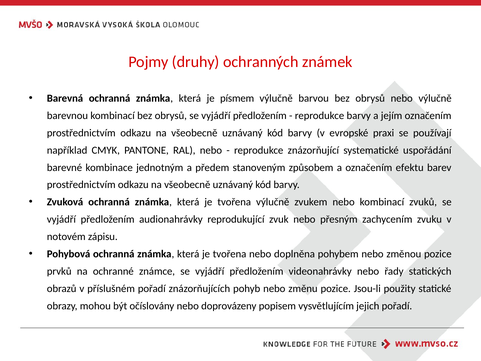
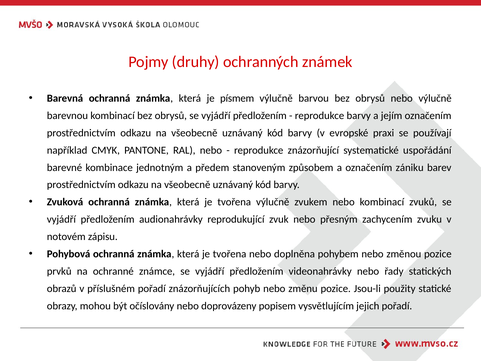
efektu: efektu -> zániku (410, 167)
